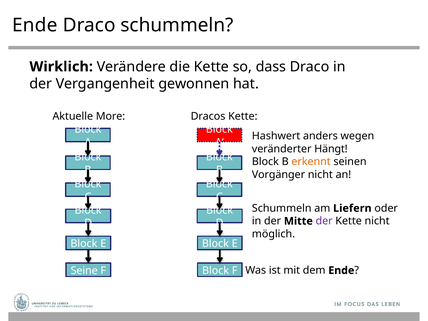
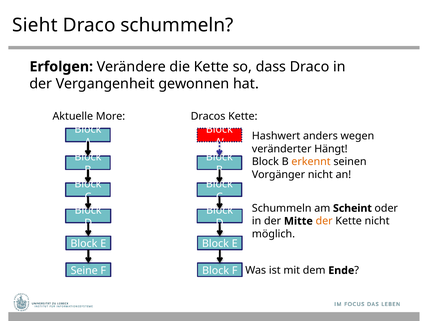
Ende: Ende -> Sieht (35, 25)
Wirklich: Wirklich -> Erfolgen (61, 67)
Liefern: Liefern -> Scheint (352, 208)
der colour: purple -> orange (324, 221)
